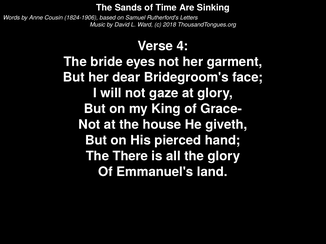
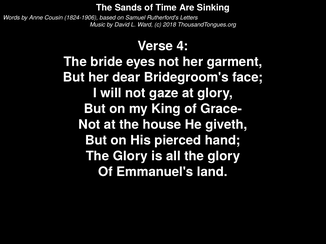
There: There -> Glory (130, 156)
